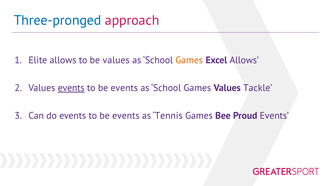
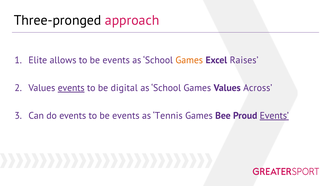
Three-pronged colour: blue -> black (58, 20)
values: values -> events (116, 60)
Excel Allows: Allows -> Raises (244, 60)
events: events -> digital (124, 88)
Tackle: Tackle -> Across (258, 88)
Events underline: none -> present (274, 116)
